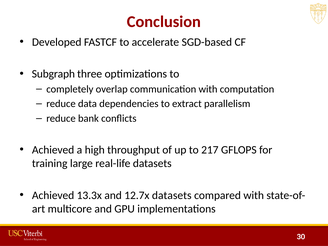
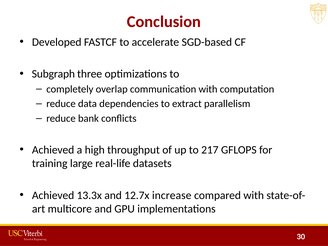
12.7x datasets: datasets -> increase (172, 195)
